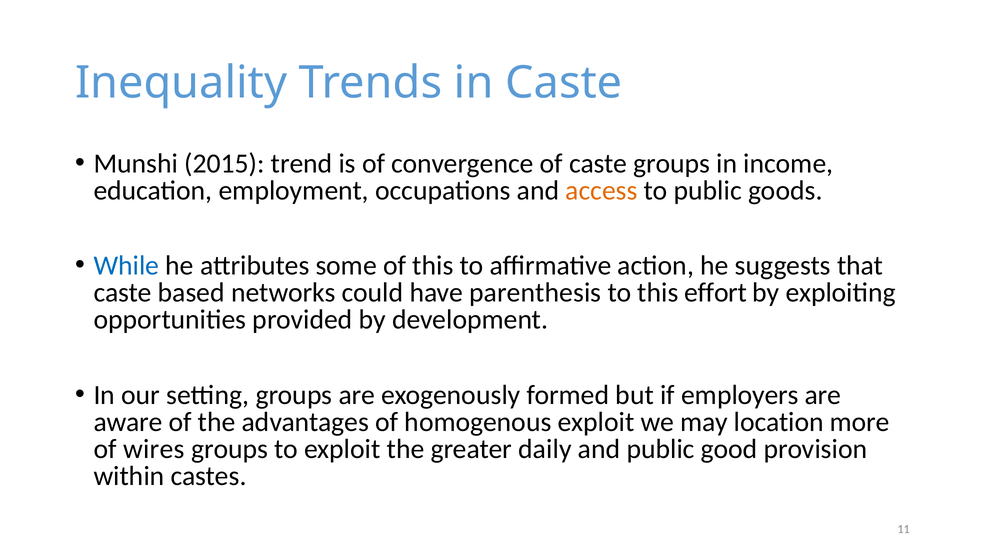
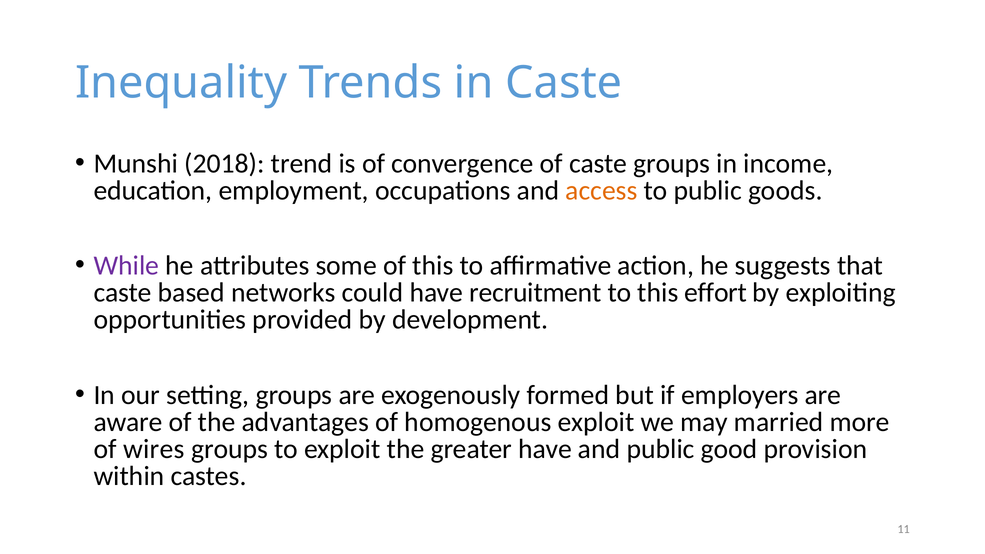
2015: 2015 -> 2018 (225, 164)
While colour: blue -> purple (126, 266)
parenthesis: parenthesis -> recruitment (535, 293)
location: location -> married (779, 422)
greater daily: daily -> have (545, 449)
